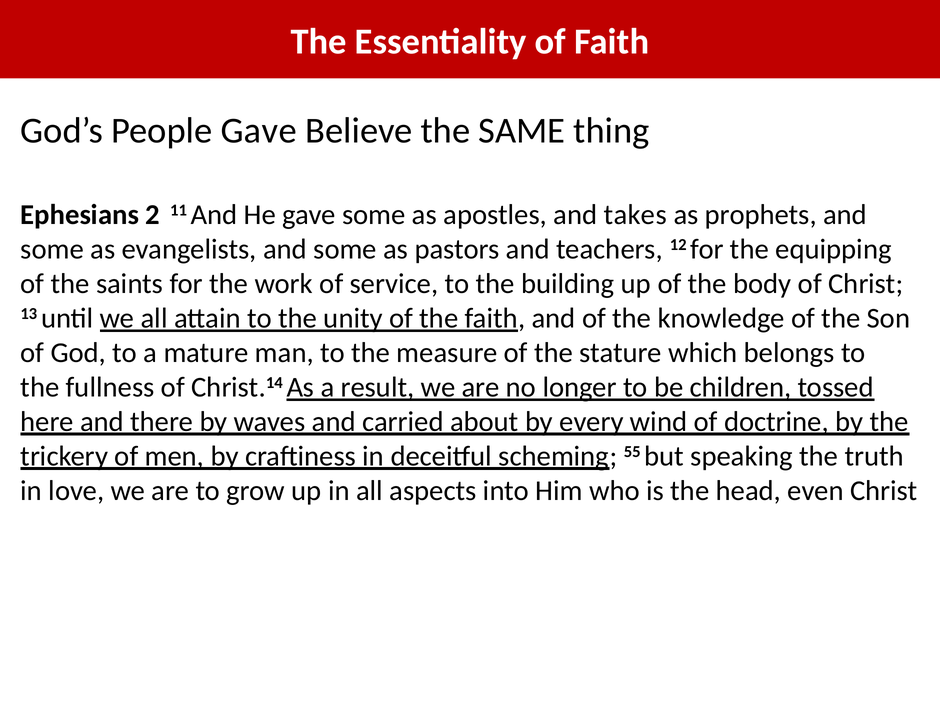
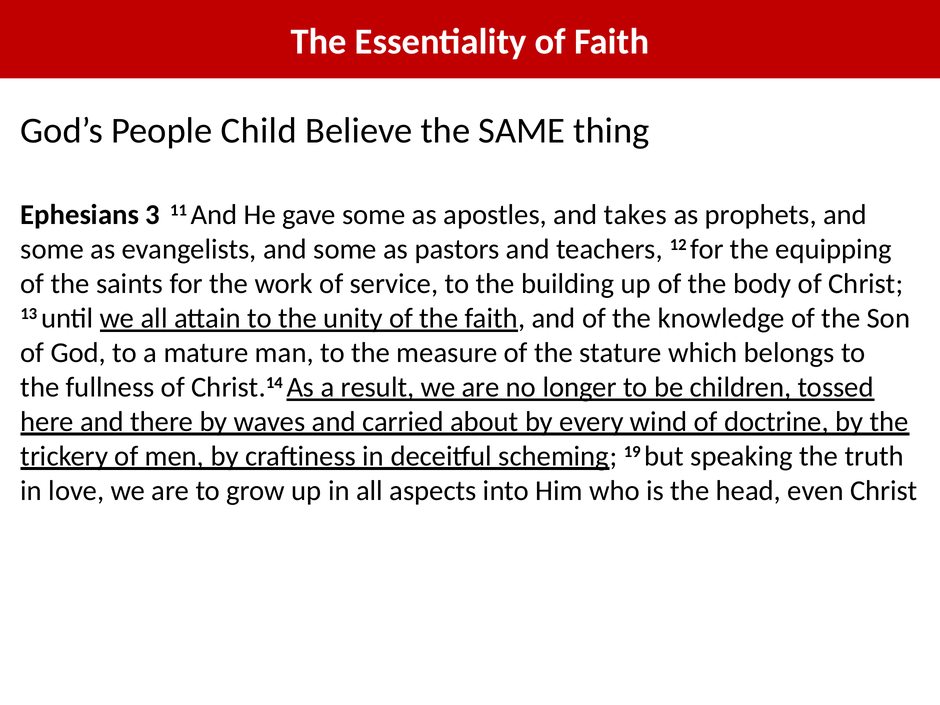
People Gave: Gave -> Child (259, 131)
2: 2 -> 3 (153, 215)
55: 55 -> 19 (632, 452)
